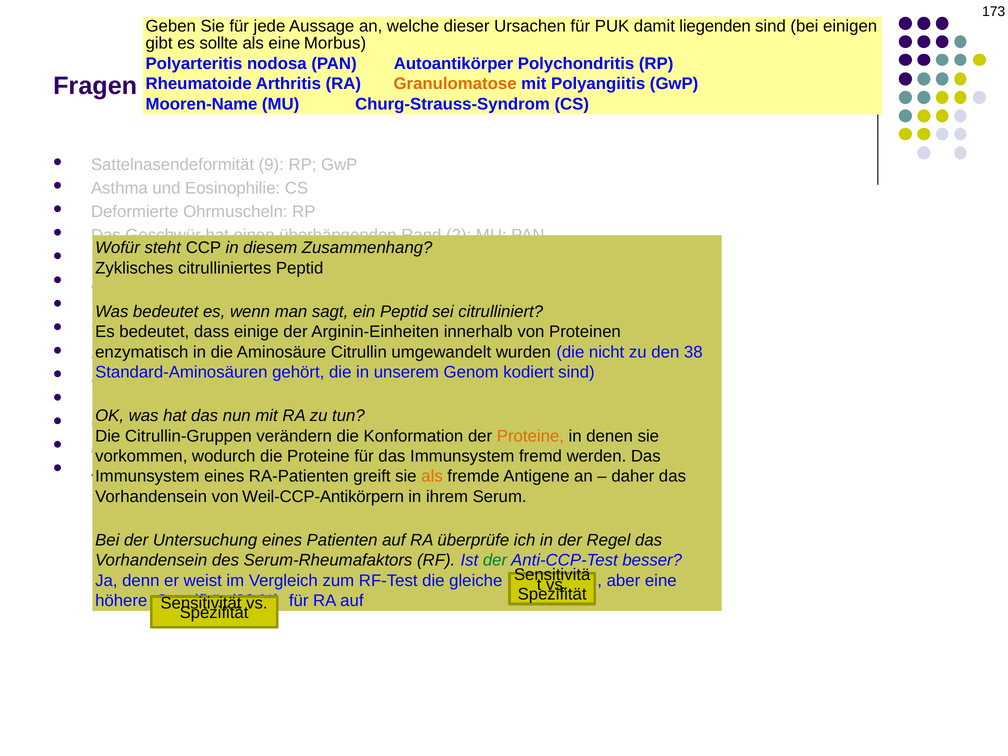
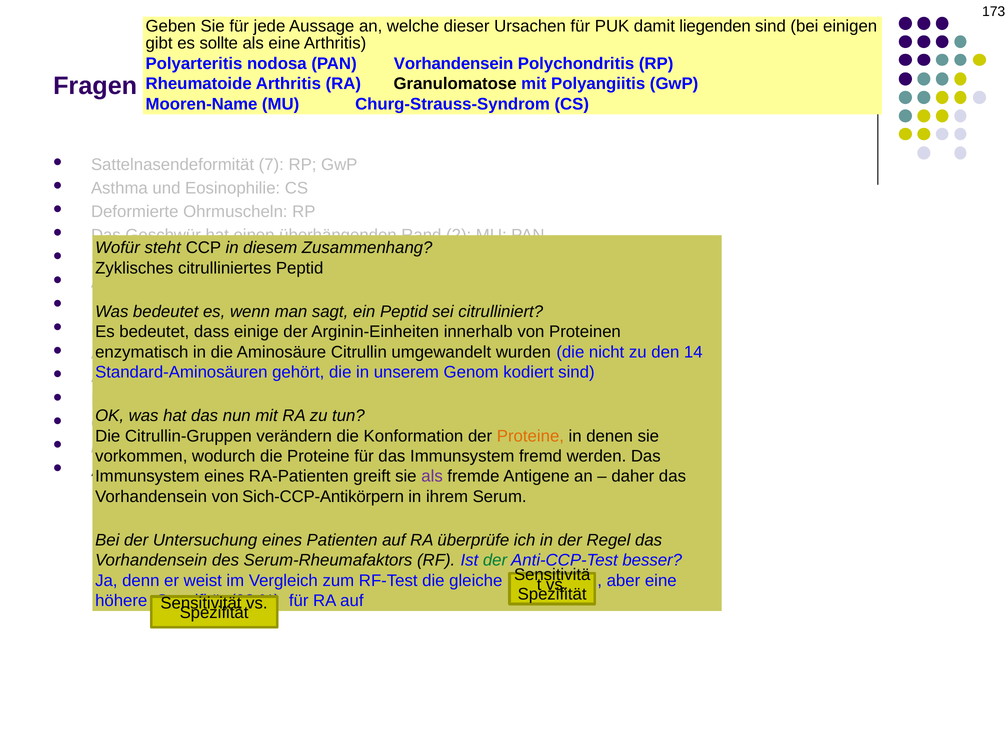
eine Morbus: Morbus -> Arthritis (335, 43)
PAN Autoantikörper: Autoantikörper -> Vorhandensein (454, 64)
Granulomatose colour: orange -> black (455, 84)
9: 9 -> 7 (271, 165)
38: 38 -> 14 (693, 352)
als colour: orange -> purple (432, 476)
Weil-CCP-Antikörpern: Weil-CCP-Antikörpern -> Sich-CCP-Antikörpern (323, 497)
